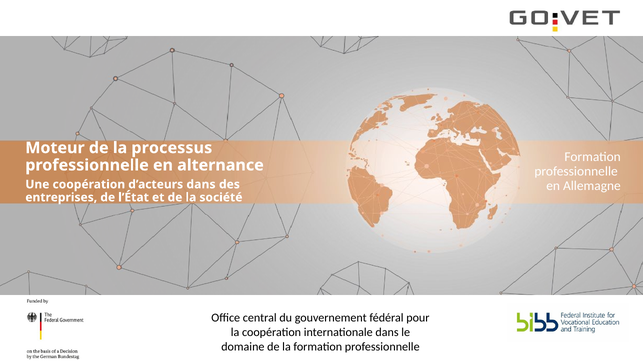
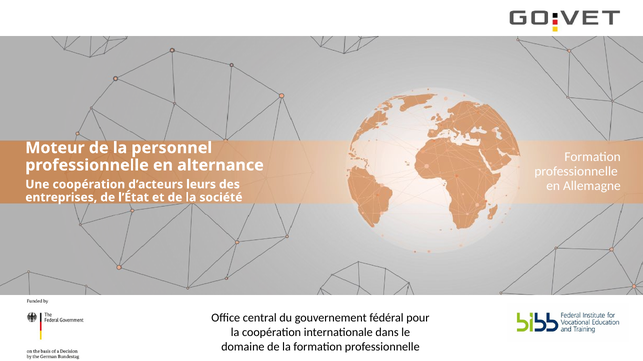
processus: processus -> personnel (172, 148)
d’acteurs dans: dans -> leurs (201, 185)
